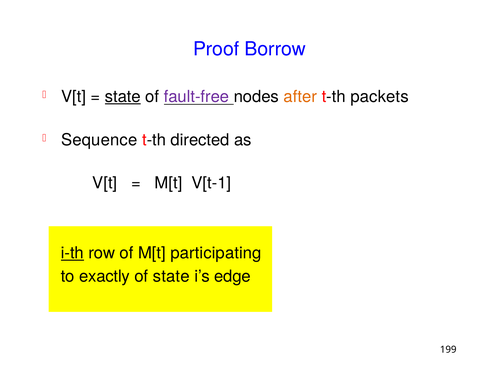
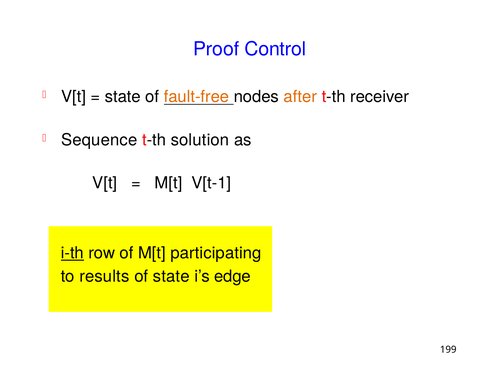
Borrow: Borrow -> Control (275, 49)
state underline: present -> none (123, 97)
fault-free colour: purple -> orange (197, 97)
packets: packets -> receiver (380, 97)
directed: directed -> solution (200, 140)
exactly: exactly -> results (104, 276)
